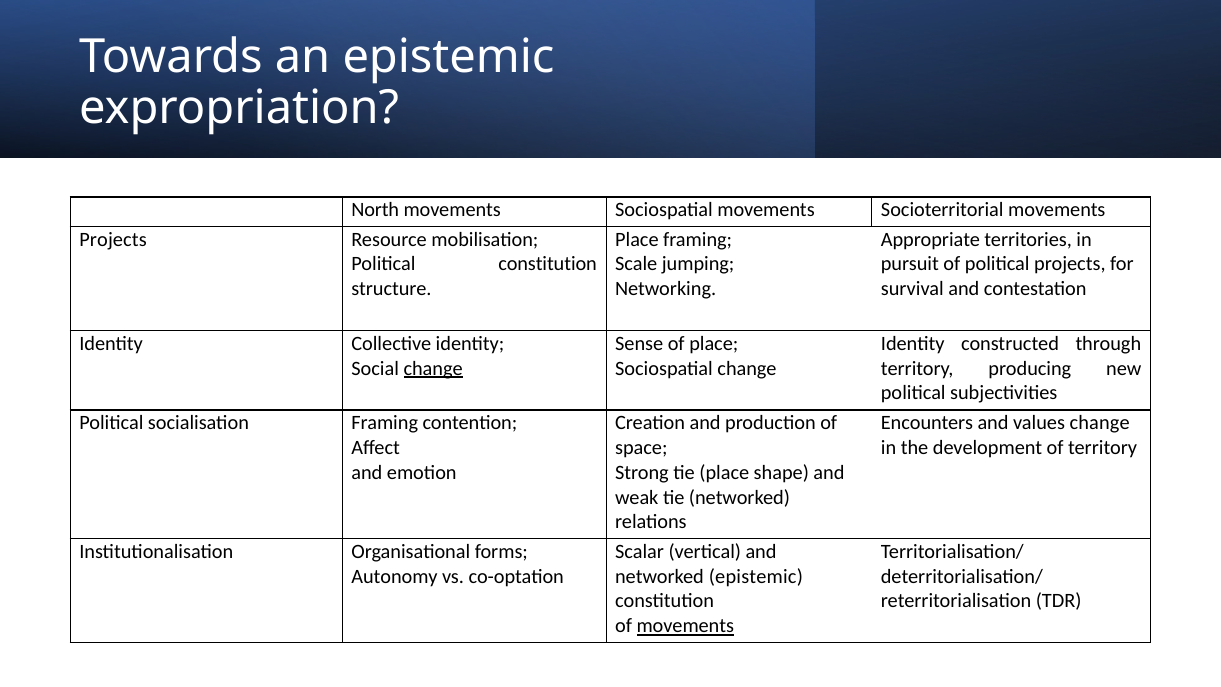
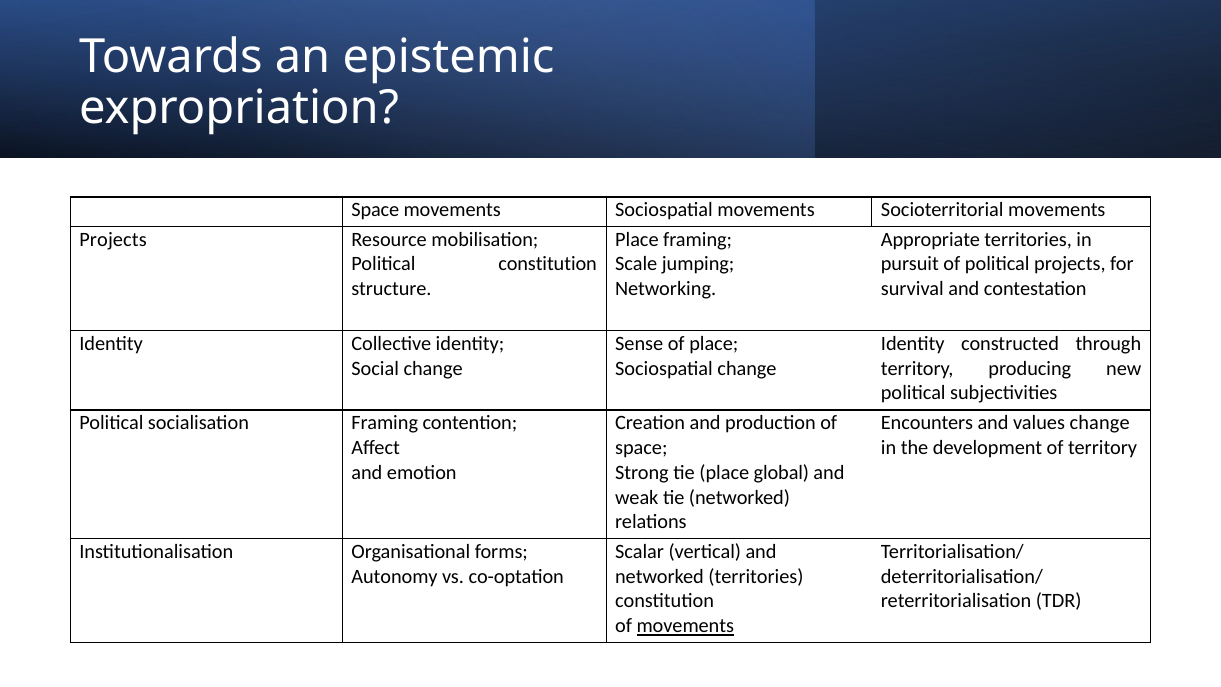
North: North -> Space (375, 210)
change underline: present -> none (433, 368)
shape: shape -> global (781, 472)
networked epistemic: epistemic -> territories (756, 576)
